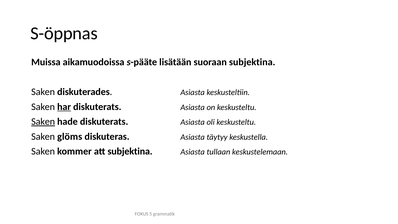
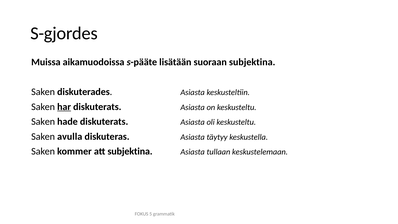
S-öppnas: S-öppnas -> S-gjordes (64, 33)
Saken underline: present -> none (43, 122)
glöms: glöms -> avulla (70, 136)
